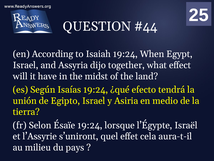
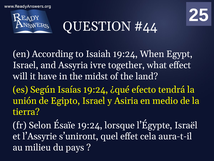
dijo: dijo -> ivre (98, 65)
